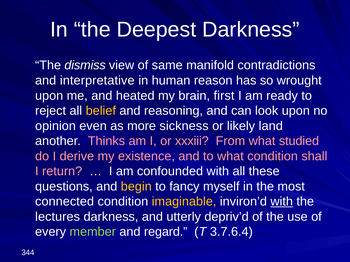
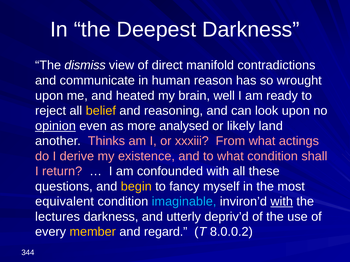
same: same -> direct (167, 65)
interpretative: interpretative -> communicate (97, 81)
first: first -> well (224, 96)
opinion underline: none -> present (55, 126)
sickness: sickness -> analysed (184, 126)
studied: studied -> actings (299, 141)
connected: connected -> equivalent (65, 202)
imaginable colour: yellow -> light blue (184, 202)
member colour: light green -> yellow (93, 232)
3.7.6.4: 3.7.6.4 -> 8.0.0.2 (231, 232)
